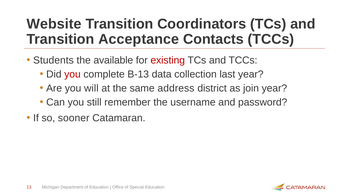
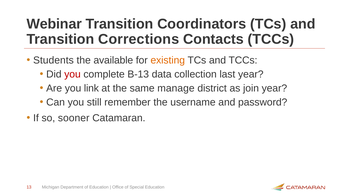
Website: Website -> Webinar (54, 24)
Acceptance: Acceptance -> Corrections (139, 39)
existing colour: red -> orange (168, 60)
will: will -> link (91, 88)
address: address -> manage (176, 88)
